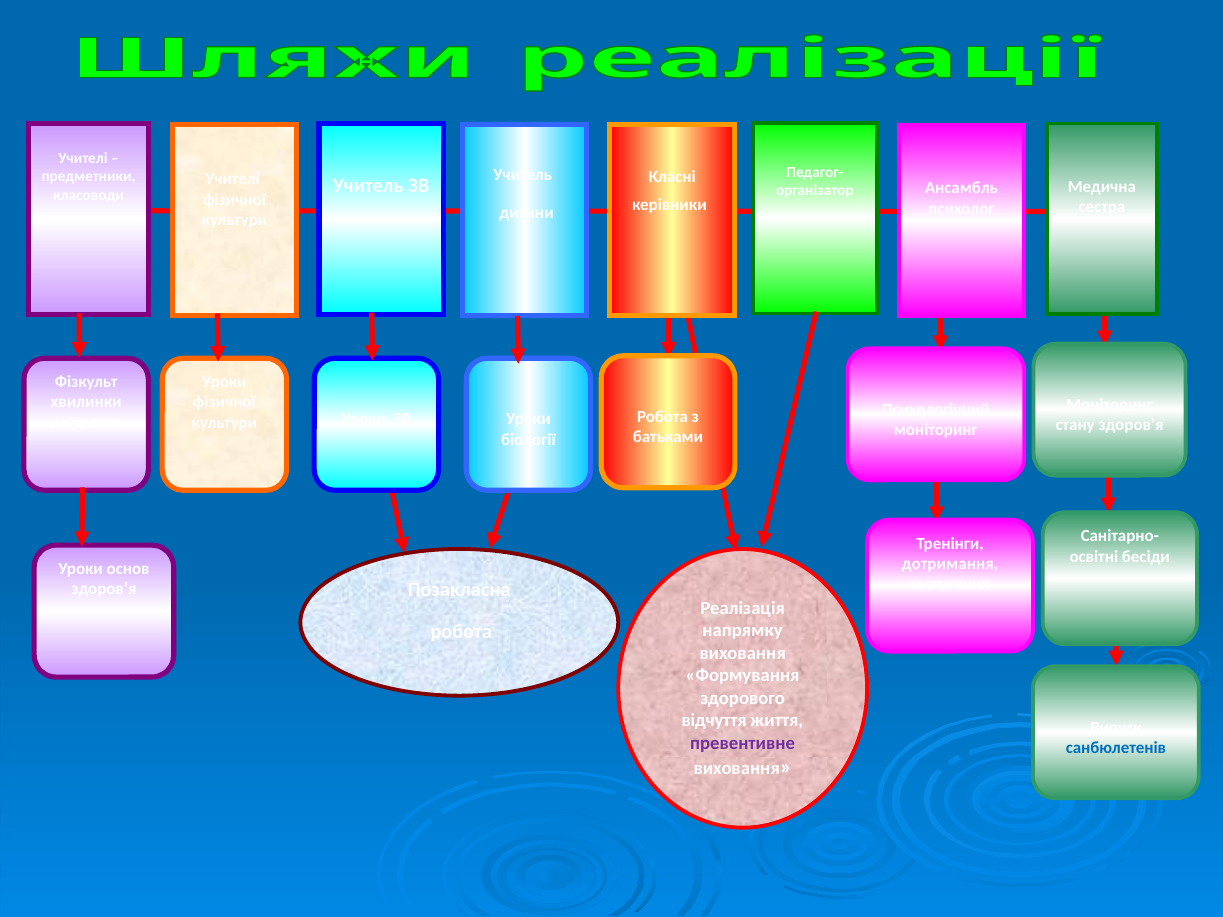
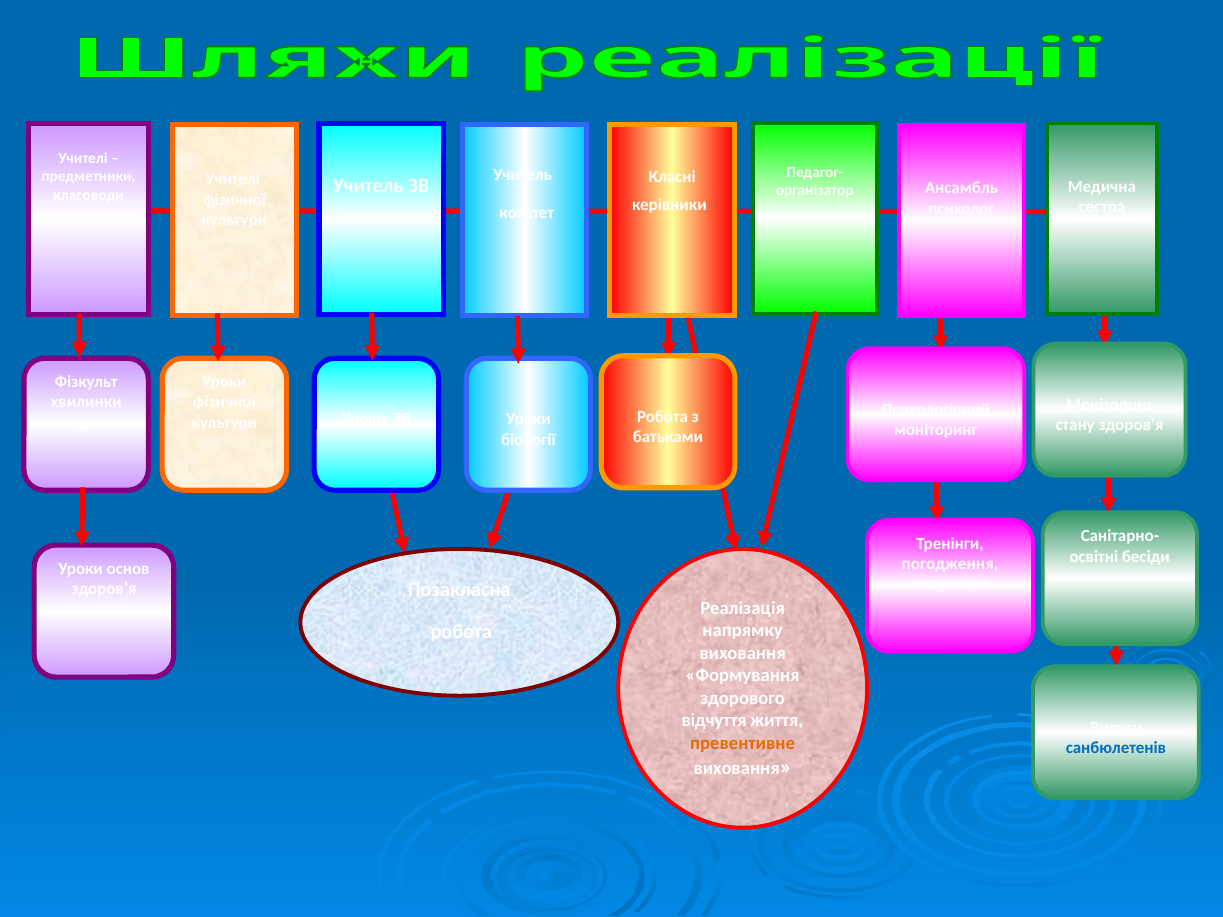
дитини: дитини -> комітет (527, 213)
дотримання: дотримання -> погодження (950, 564)
превентивне colour: purple -> orange (743, 743)
